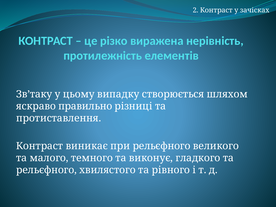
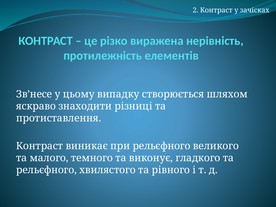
Зв’таку: Зв’таку -> Зв’несе (34, 94)
правильно: правильно -> знаходити (85, 106)
